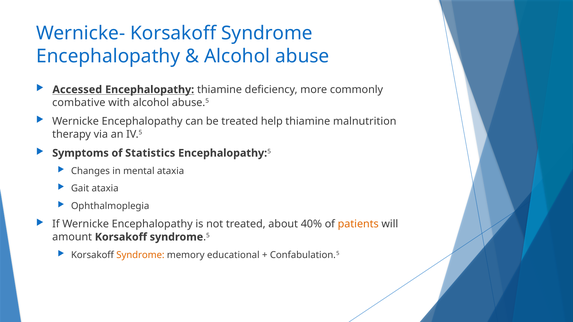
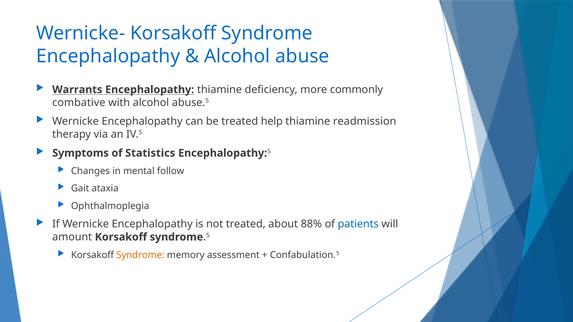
Accessed: Accessed -> Warrants (77, 90)
malnutrition: malnutrition -> readmission (365, 121)
mental ataxia: ataxia -> follow (171, 171)
40%: 40% -> 88% (311, 224)
patients colour: orange -> blue (358, 224)
educational: educational -> assessment (233, 255)
